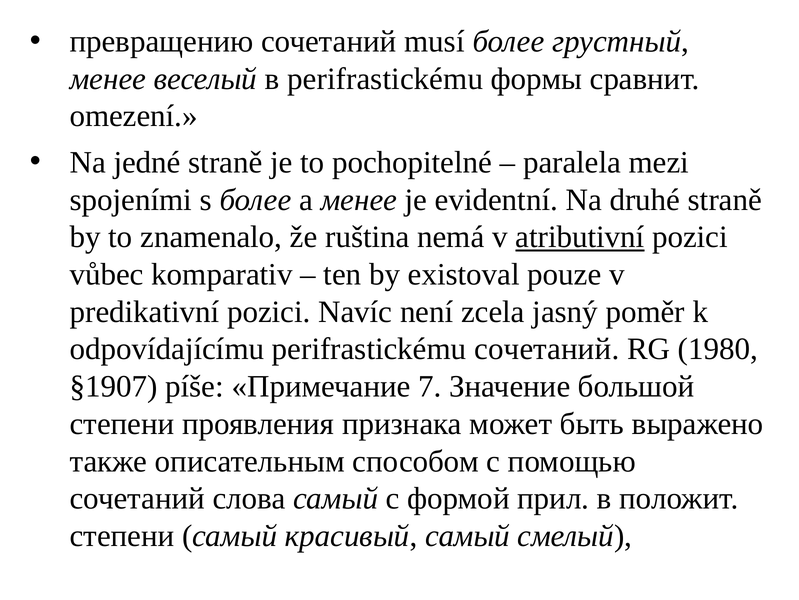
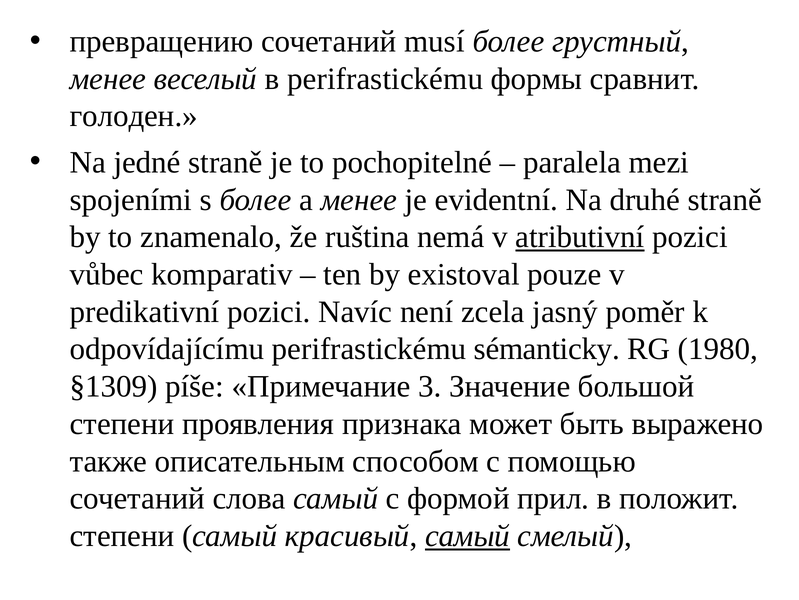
omezení: omezení -> голоден (134, 116)
perifrastickému сочетаний: сочетаний -> sémanticky (547, 349)
§1907: §1907 -> §1309 (114, 386)
7: 7 -> 3 (430, 386)
самый underline: none -> present (468, 535)
